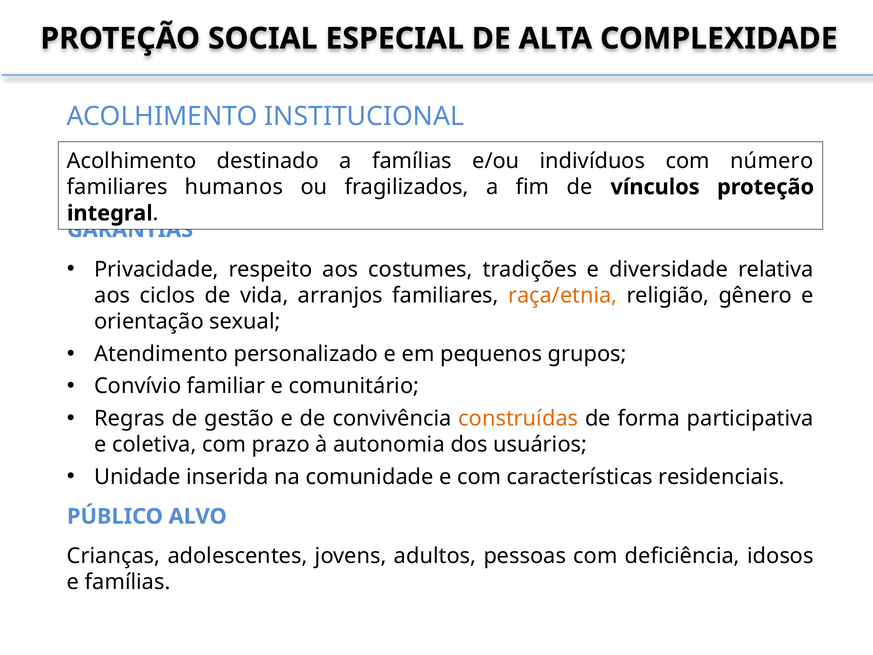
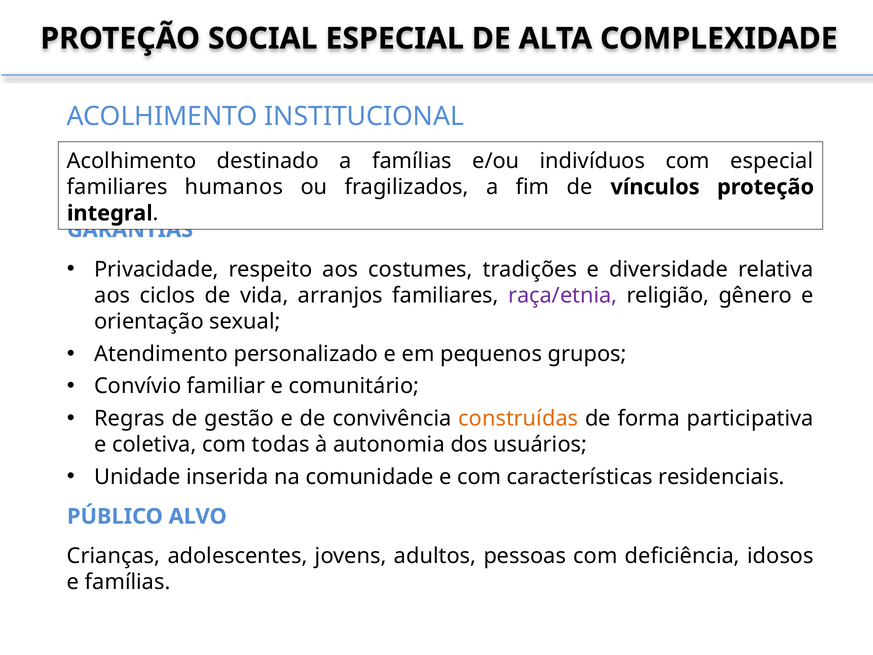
com número: número -> especial (772, 161)
raça/etnia colour: orange -> purple (563, 295)
prazo: prazo -> todas (281, 445)
